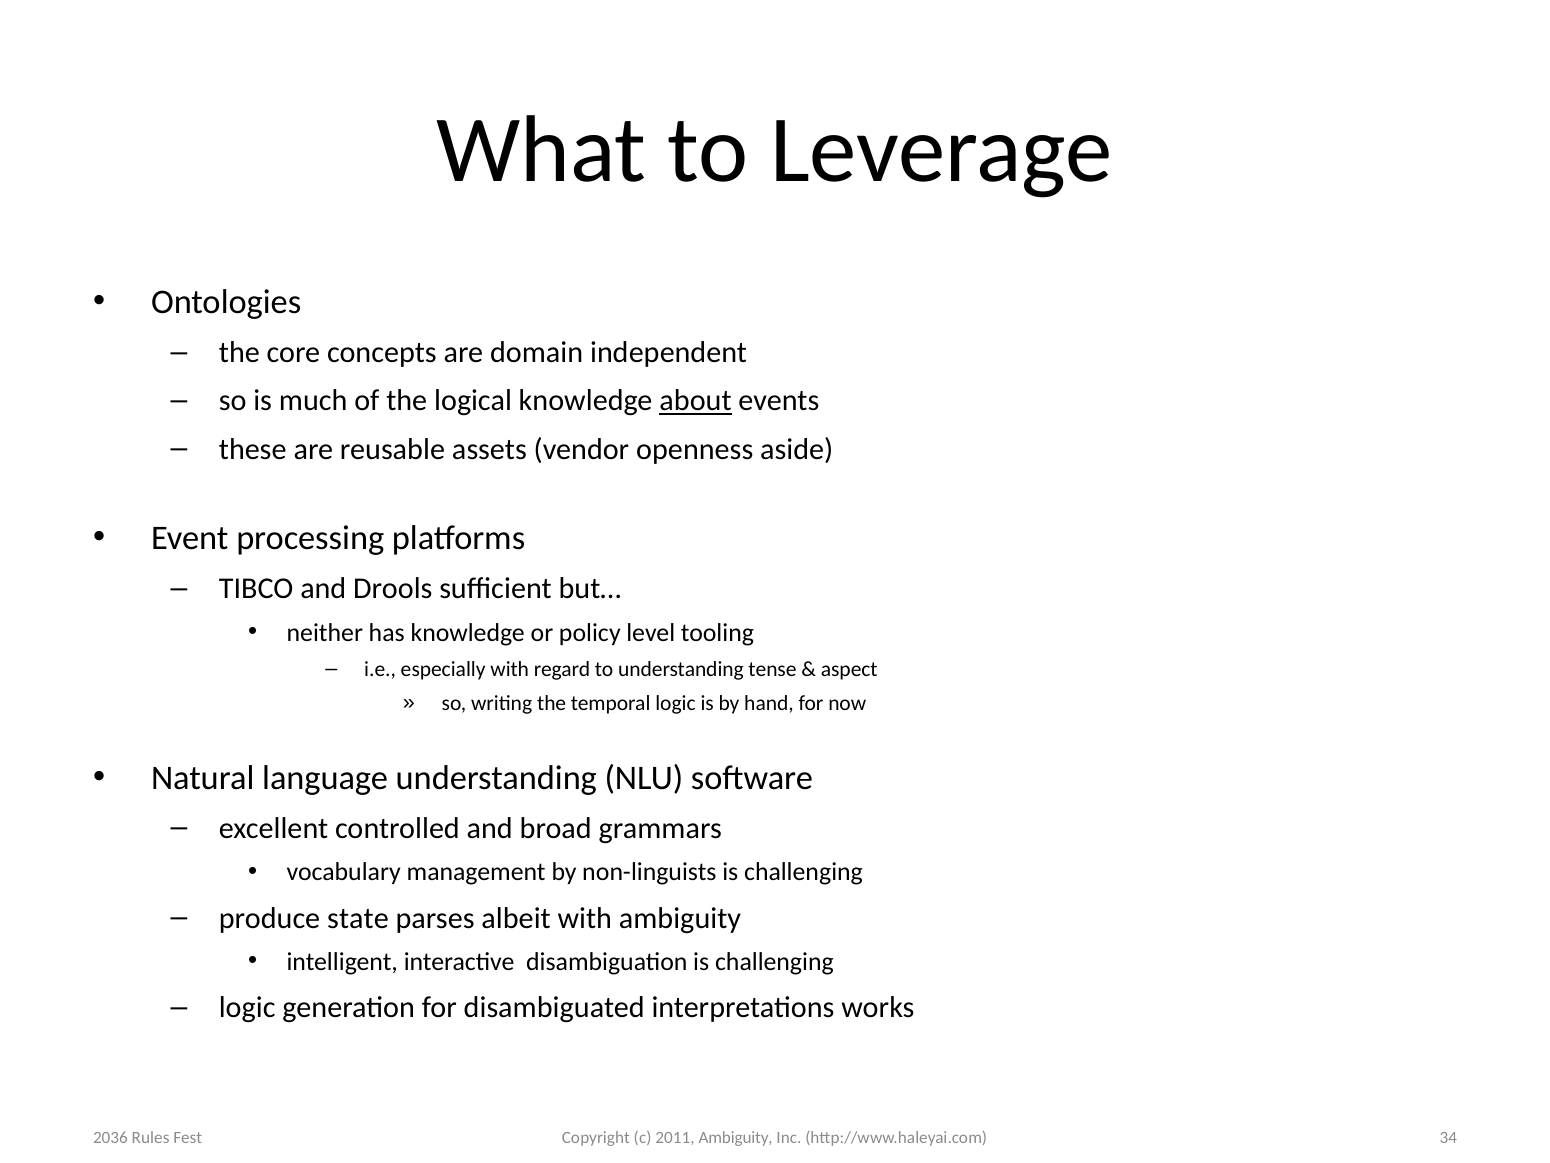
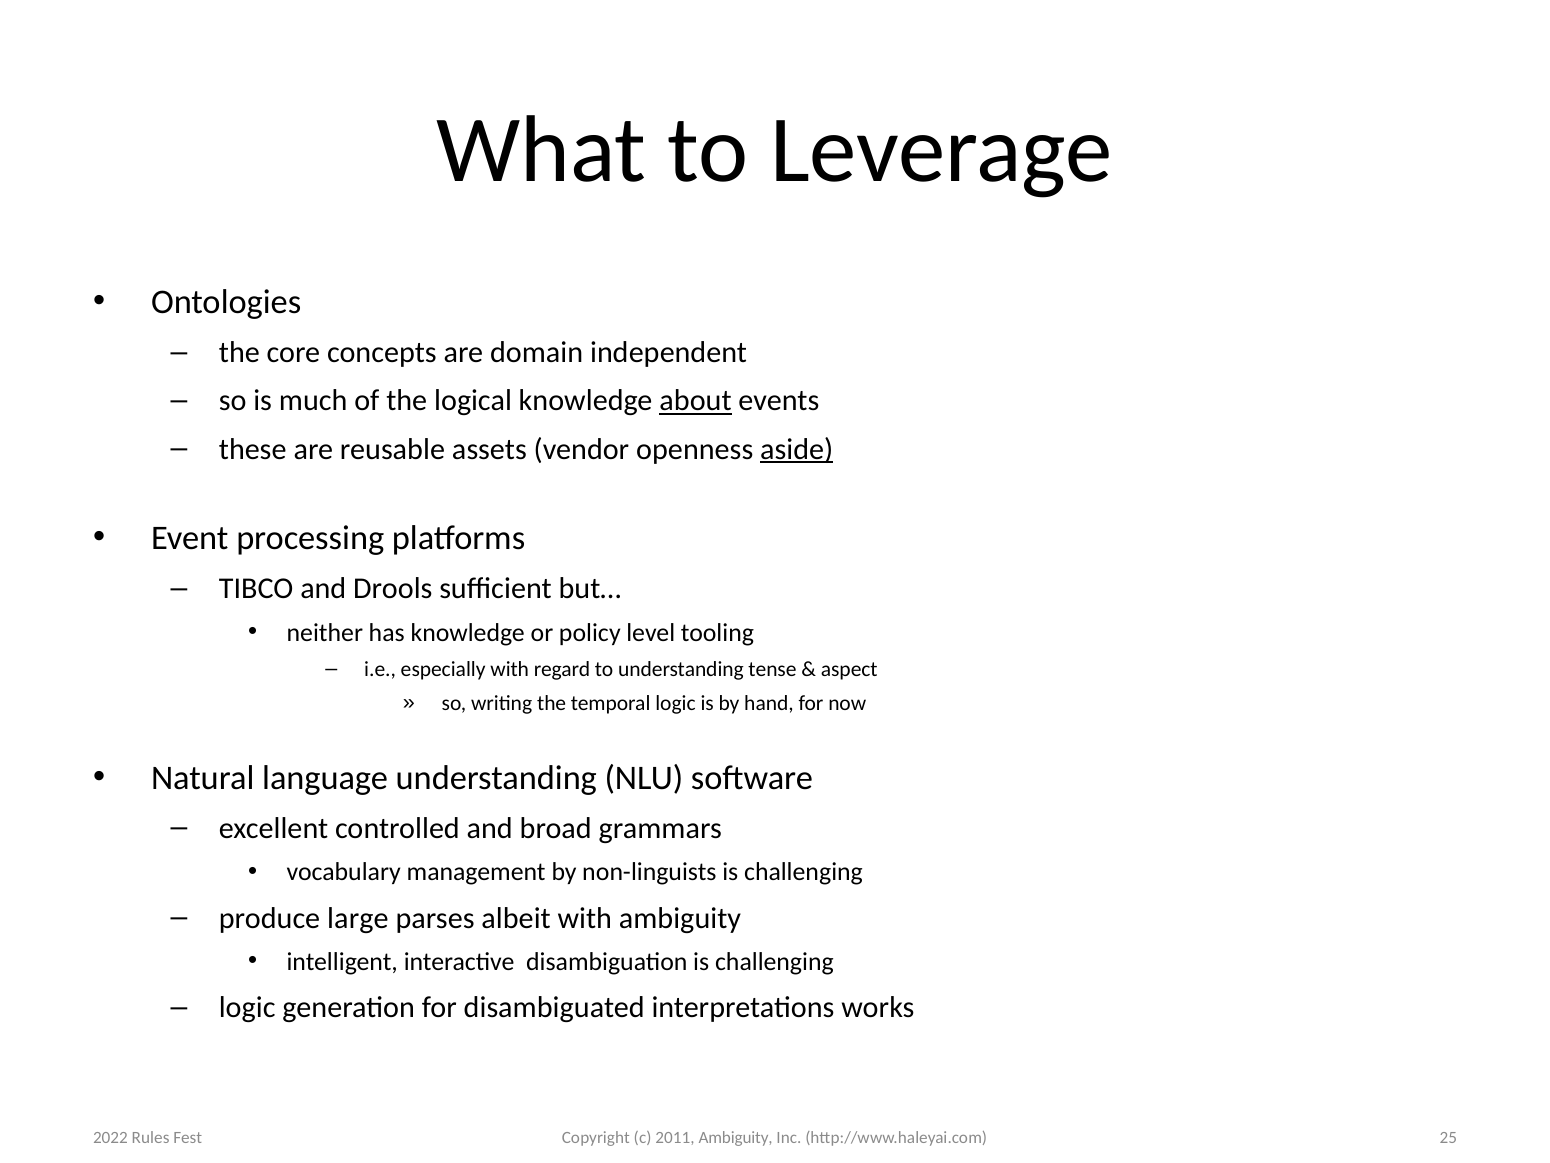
aside underline: none -> present (797, 449)
state: state -> large (358, 918)
34: 34 -> 25 (1448, 1137)
2036: 2036 -> 2022 (110, 1137)
